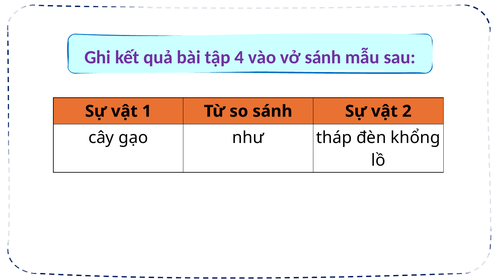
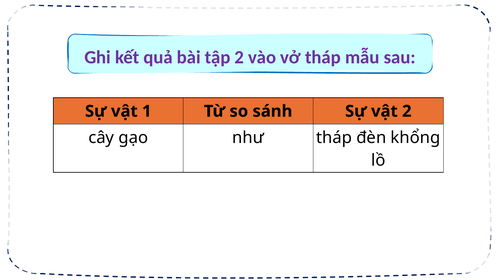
tập 4: 4 -> 2 (239, 57)
vở sánh: sánh -> tháp (323, 57)
